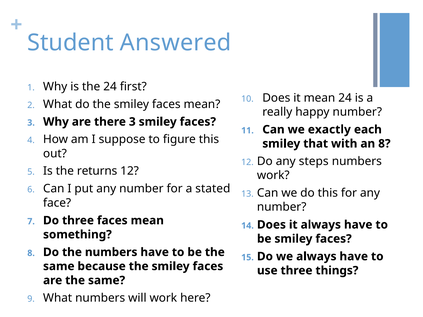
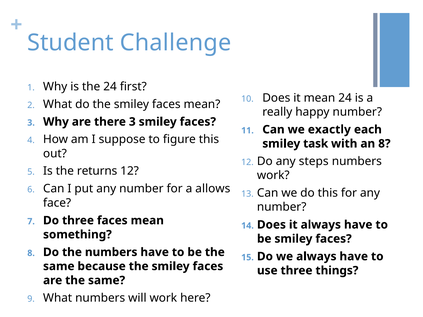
Answered: Answered -> Challenge (176, 43)
that: that -> task (316, 144)
stated: stated -> allows (213, 189)
